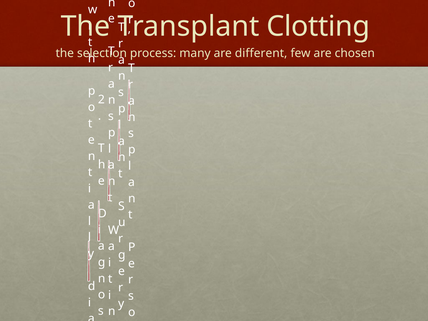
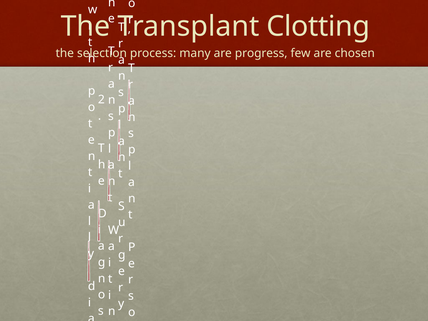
different: different -> progress (261, 53)
